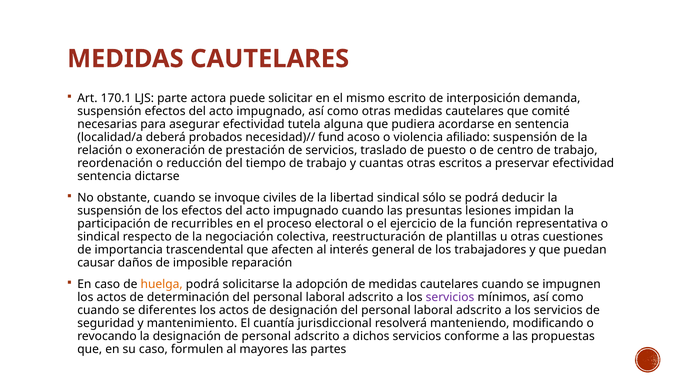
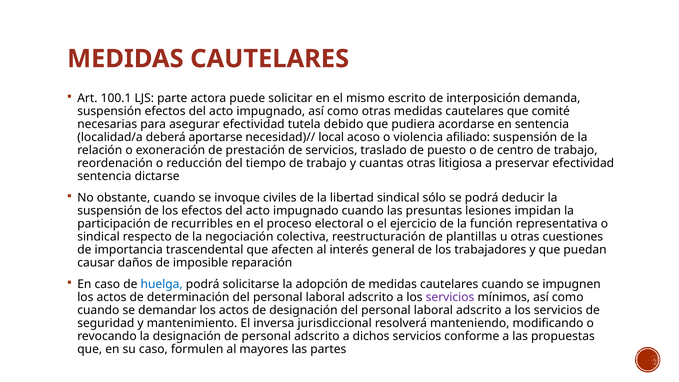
170.1: 170.1 -> 100.1 (116, 98)
alguna: alguna -> debido (344, 124)
probados: probados -> aportarse (216, 137)
fund: fund -> local (331, 137)
escritos: escritos -> litigiosa (460, 163)
huelga colour: orange -> blue (162, 284)
diferentes: diferentes -> demandar (167, 310)
cuantía: cuantía -> inversa (274, 323)
